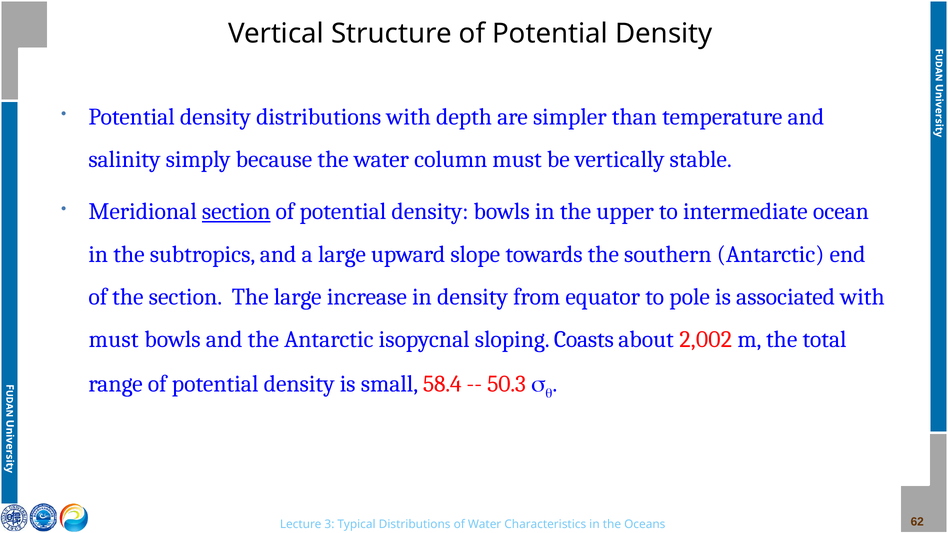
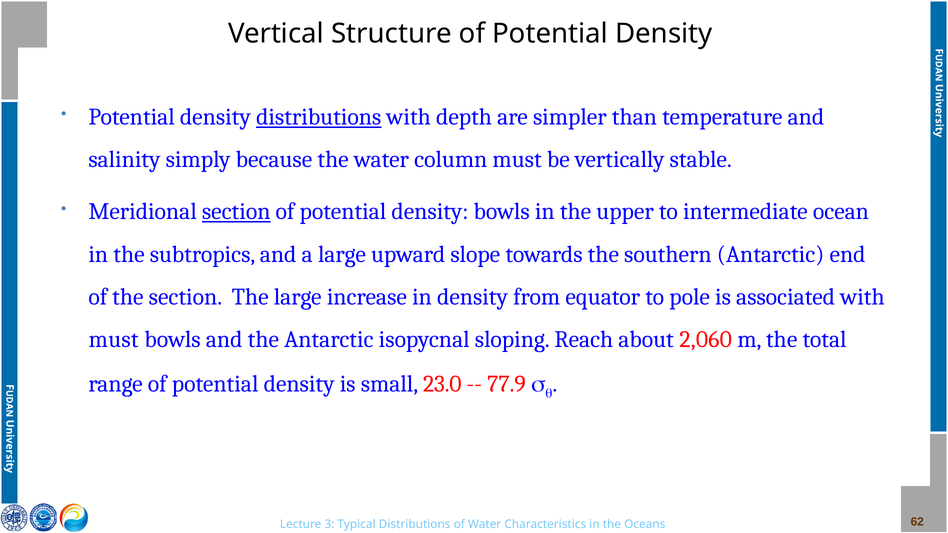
distributions underline: none -> present (319, 117)
Coasts: Coasts -> Reach (584, 340)
2,002: 2,002 -> 2,060 (706, 340)
58.4: 58.4 -> 23.0 (442, 384)
50.3: 50.3 -> 77.9 (506, 384)
